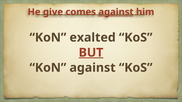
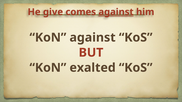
KoN exalted: exalted -> against (93, 38)
BUT underline: present -> none (91, 53)
KoN against: against -> exalted (93, 68)
